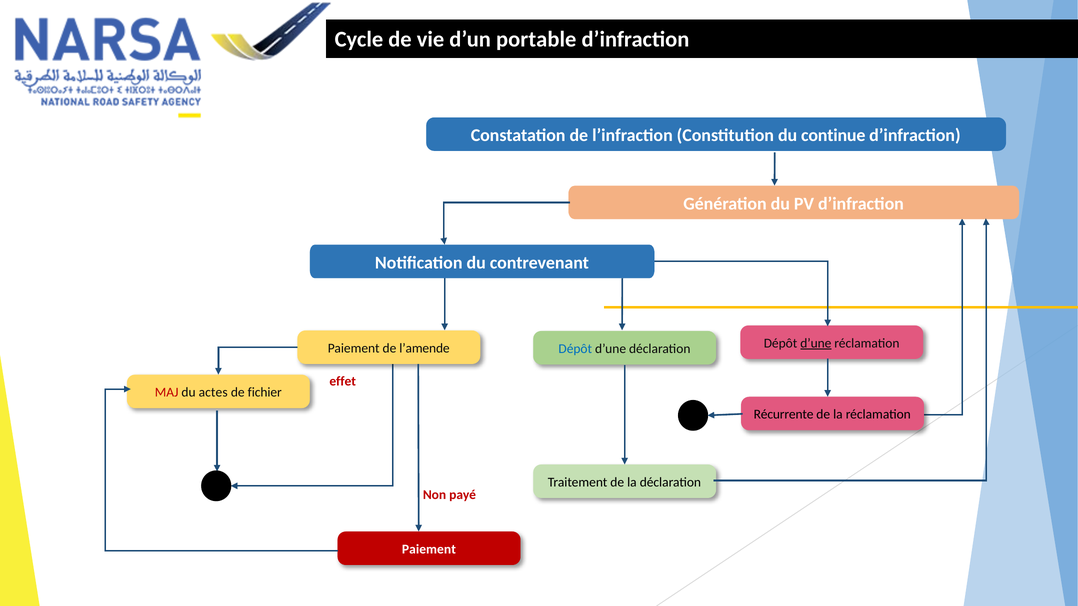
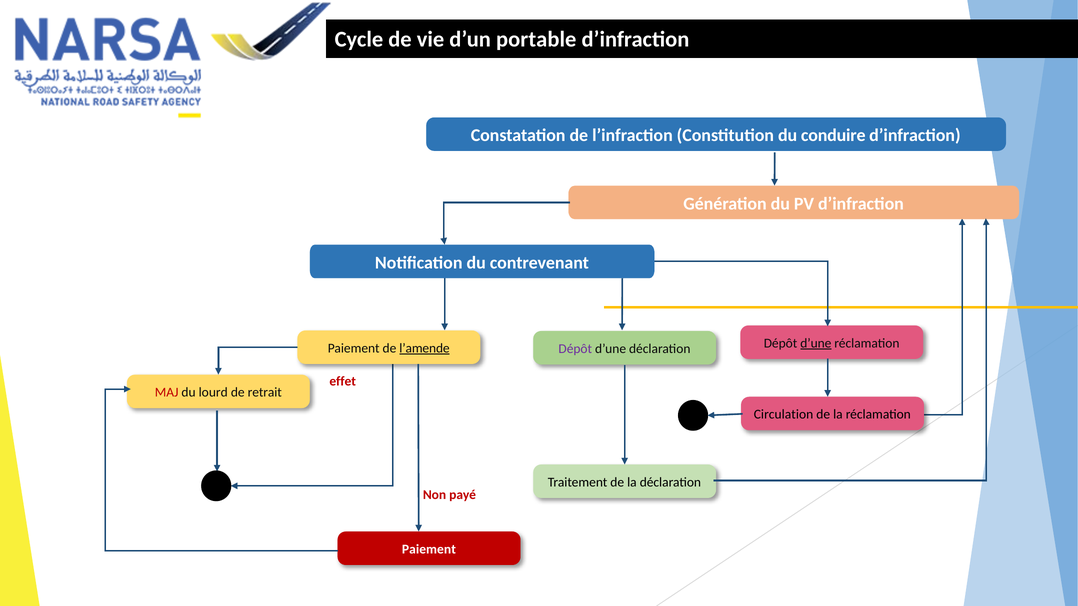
continue: continue -> conduire (833, 135)
l’amende underline: none -> present (425, 348)
Dépôt colour: blue -> purple (575, 349)
actes: actes -> lourd (213, 393)
fichier: fichier -> retrait (265, 393)
Récurrente: Récurrente -> Circulation (784, 415)
